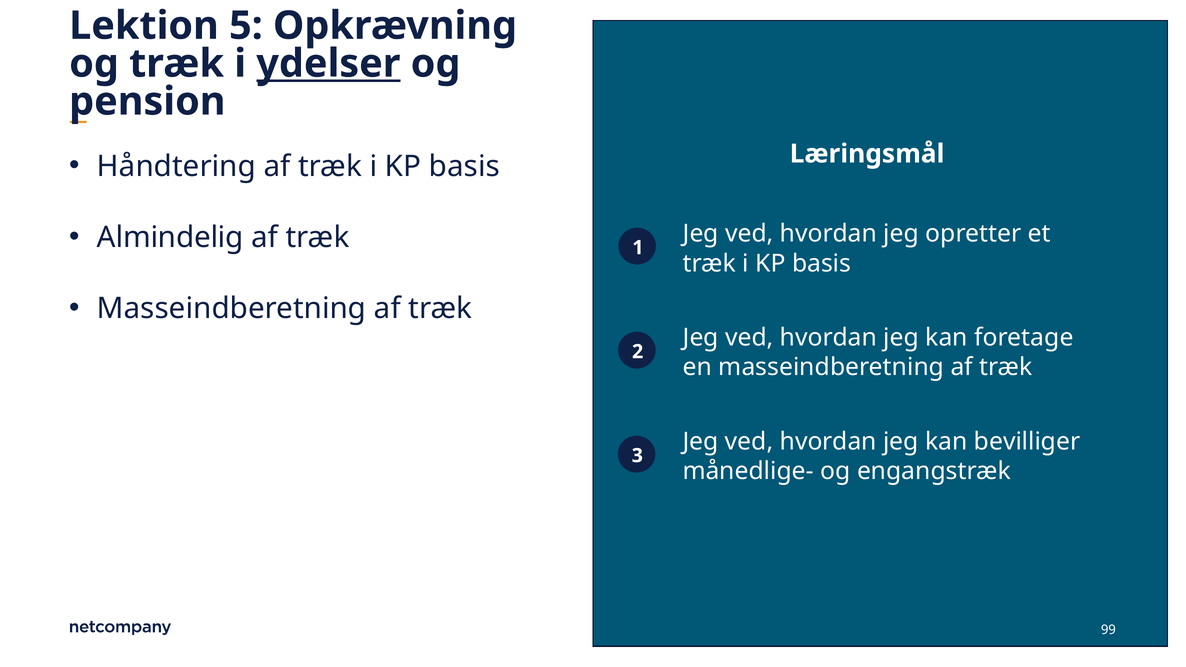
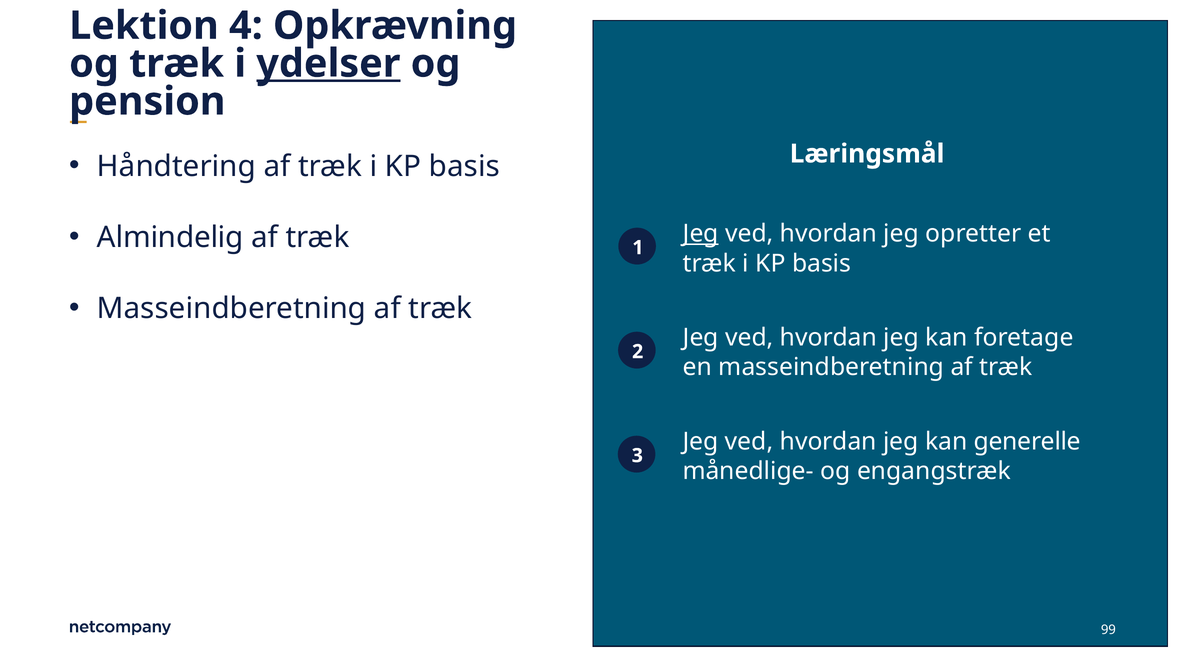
5: 5 -> 4 (246, 26)
Jeg underline: none -> present (701, 234)
bevilliger: bevilliger -> generelle (1027, 442)
